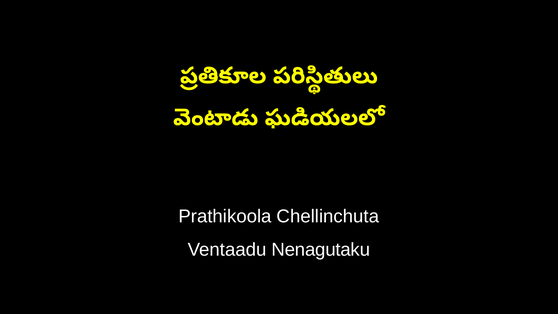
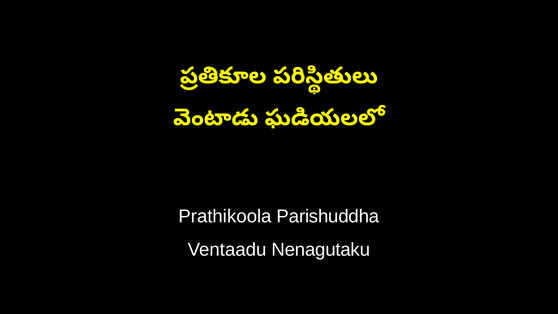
Chellinchuta: Chellinchuta -> Parishuddha (328, 216)
